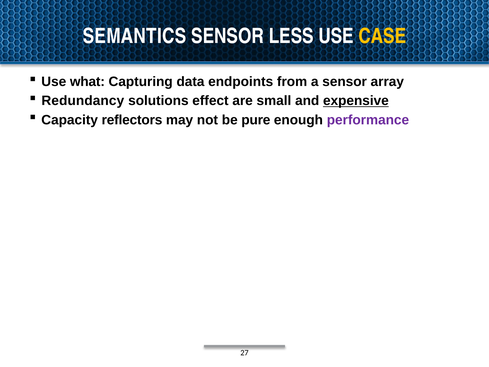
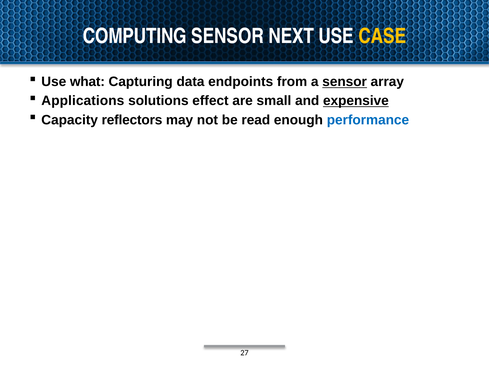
SEMANTICS: SEMANTICS -> COMPUTING (135, 36)
LESS: LESS -> NEXT (291, 36)
sensor underline: none -> present (345, 82)
Redundancy: Redundancy -> Applications (83, 101)
pure: pure -> read (256, 120)
performance colour: purple -> blue (368, 120)
